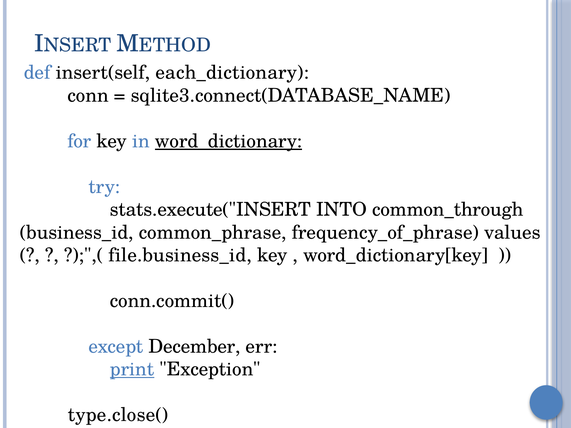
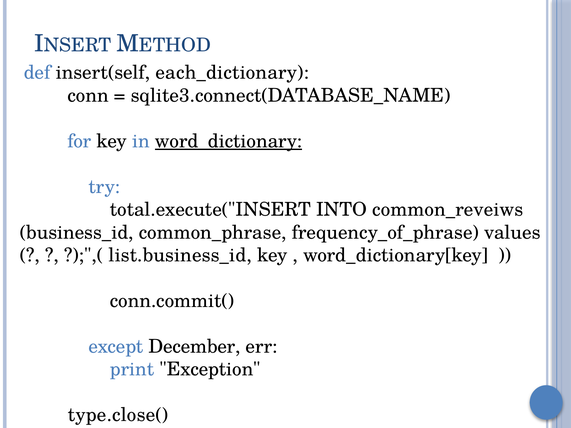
stats.execute("INSERT: stats.execute("INSERT -> total.execute("INSERT (210, 210)
common_through: common_through -> common_reveiws (448, 210)
file.business_id: file.business_id -> list.business_id (180, 255)
print underline: present -> none (132, 370)
